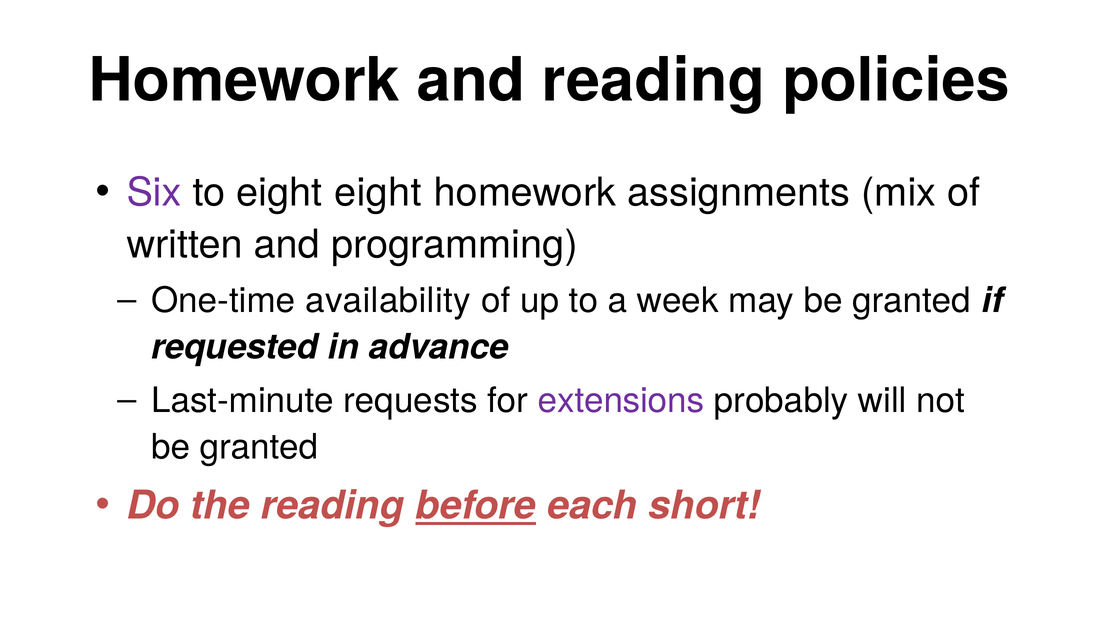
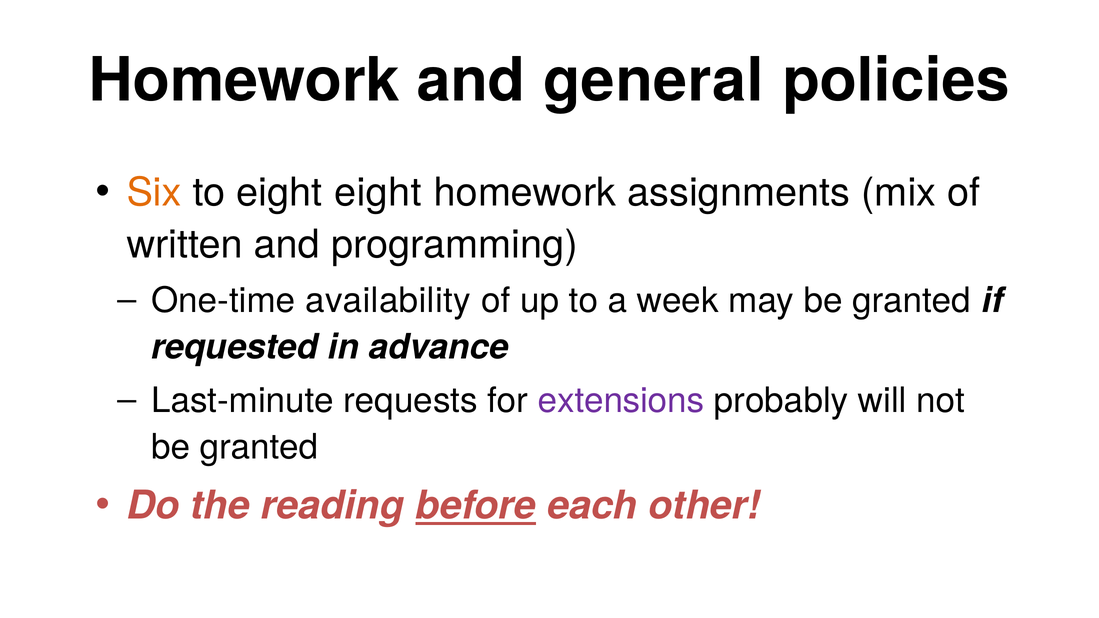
and reading: reading -> general (653, 80)
Six colour: purple -> orange (154, 193)
short: short -> other (704, 506)
